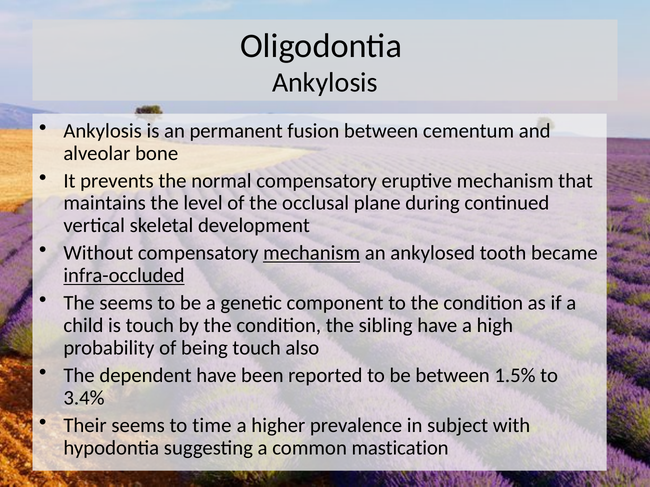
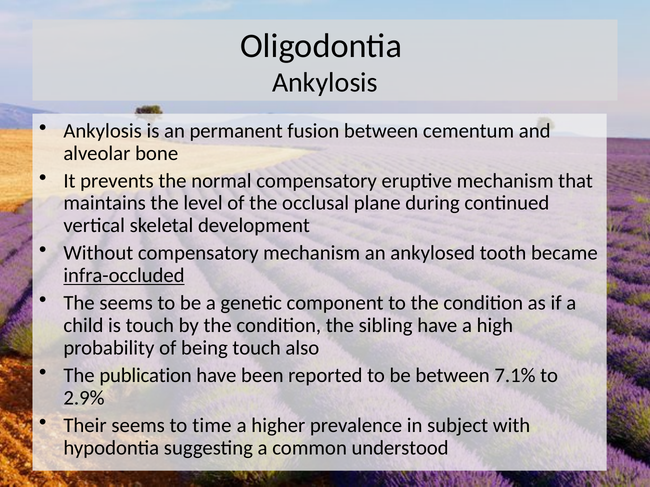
mechanism underline: present -> none (312, 253)
dependent: dependent -> publication (146, 376)
1.5%: 1.5% -> 7.1% (515, 376)
3.4%: 3.4% -> 2.9% (84, 398)
mastication: mastication -> understood (400, 448)
